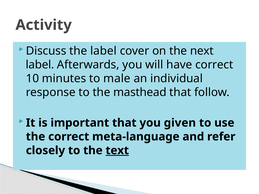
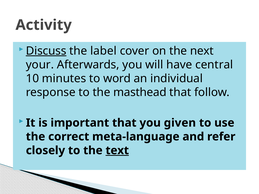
Discuss underline: none -> present (46, 51)
label: label -> your (40, 65)
have correct: correct -> central (214, 65)
male: male -> word (117, 79)
